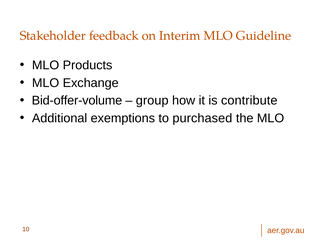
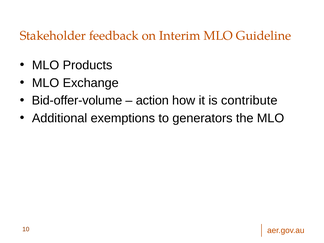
group: group -> action (152, 101)
purchased: purchased -> generators (202, 118)
